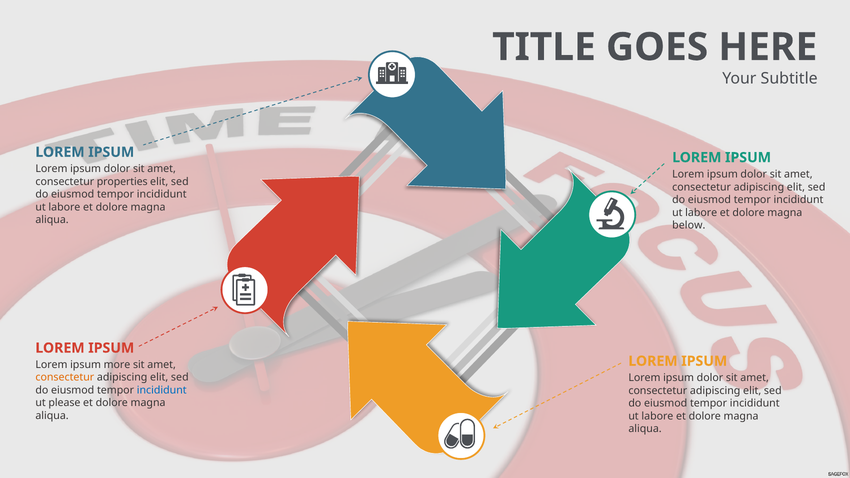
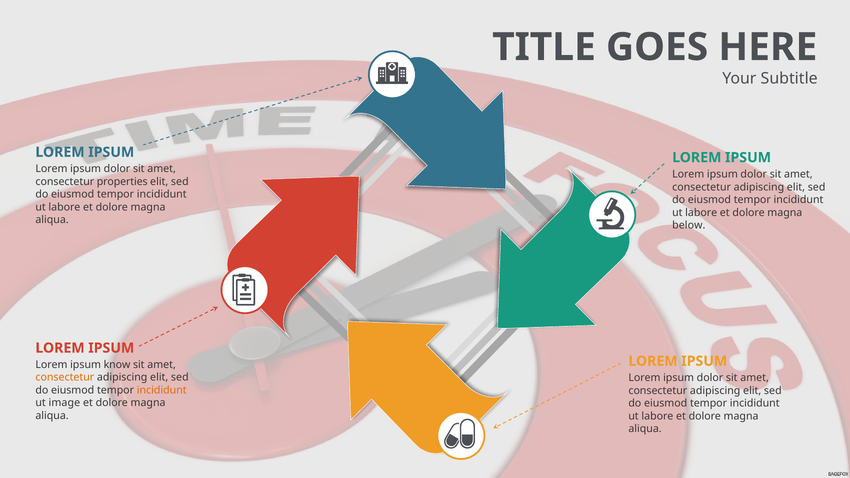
more: more -> know (117, 365)
incididunt colour: blue -> orange (162, 390)
please: please -> image (64, 403)
